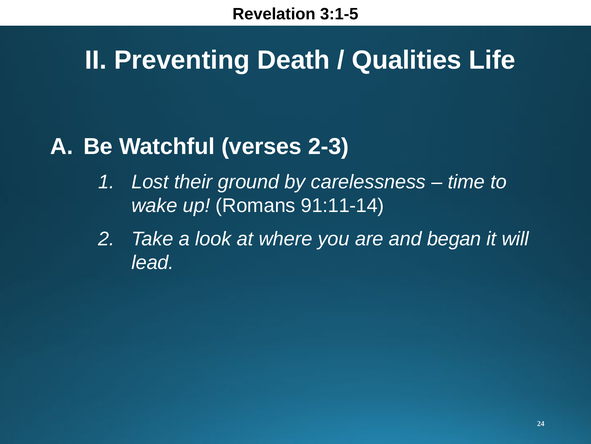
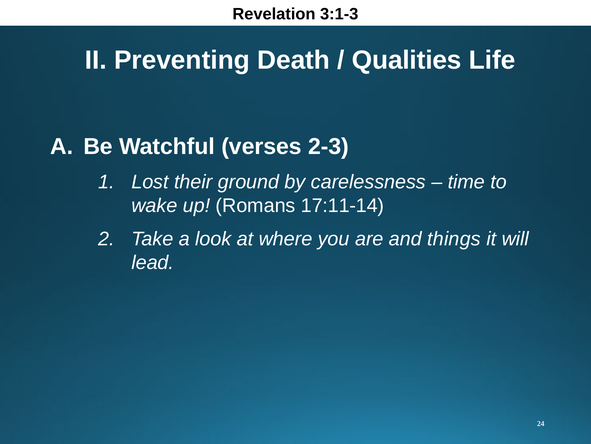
3:1-5: 3:1-5 -> 3:1-3 (339, 14)
91:11-14: 91:11-14 -> 17:11-14 (343, 205)
began: began -> things (454, 239)
